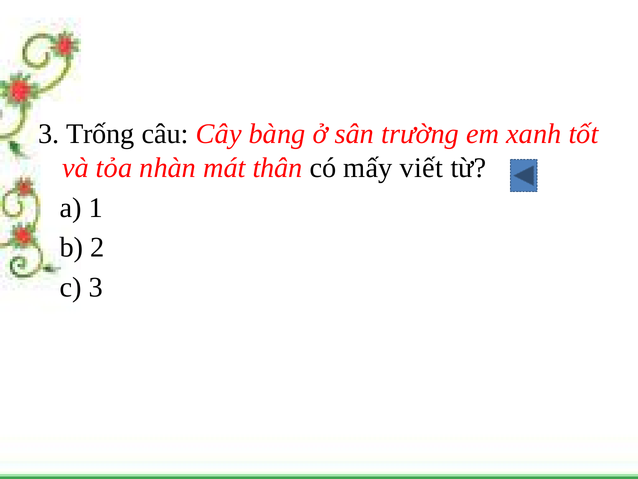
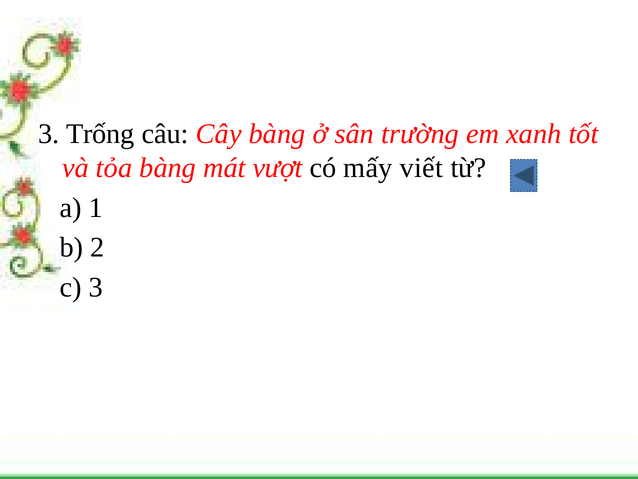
tỏa nhàn: nhàn -> bàng (168, 168)
thân: thân -> vượt (278, 168)
